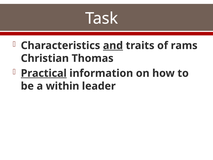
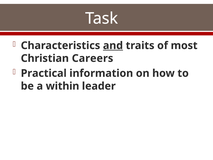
rams: rams -> most (184, 45)
Thomas: Thomas -> Careers (93, 58)
Practical underline: present -> none (44, 73)
